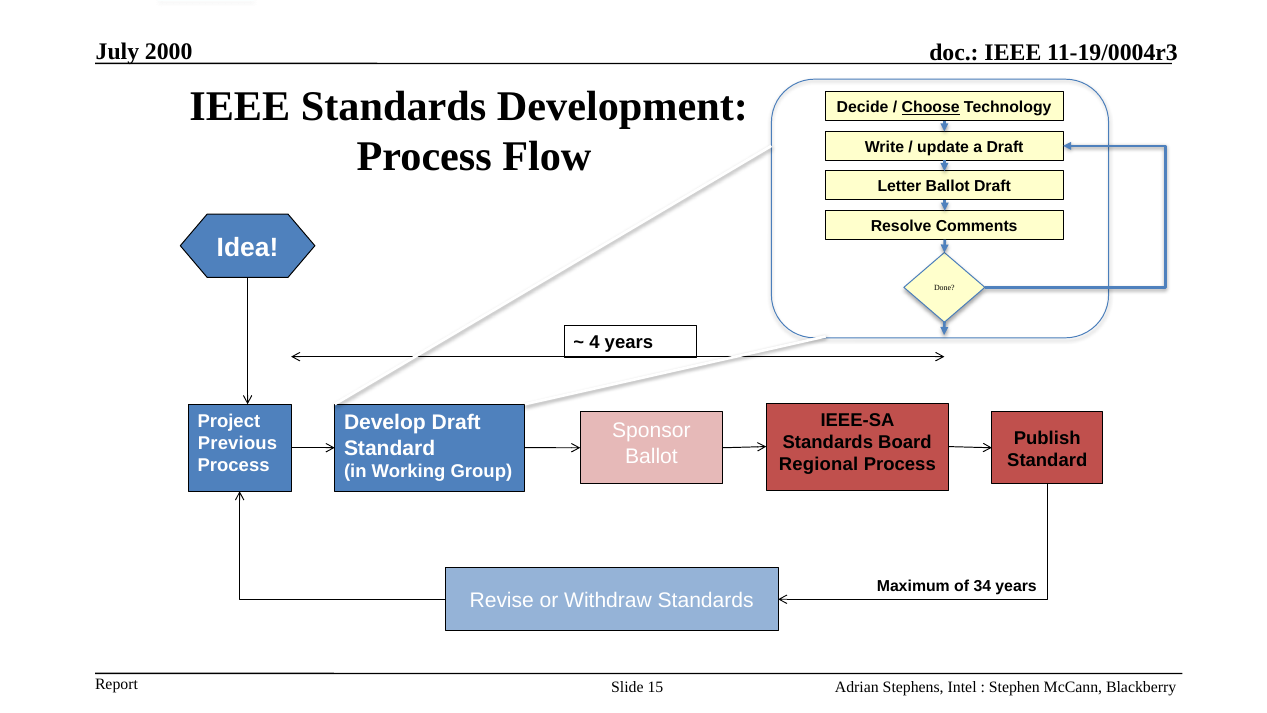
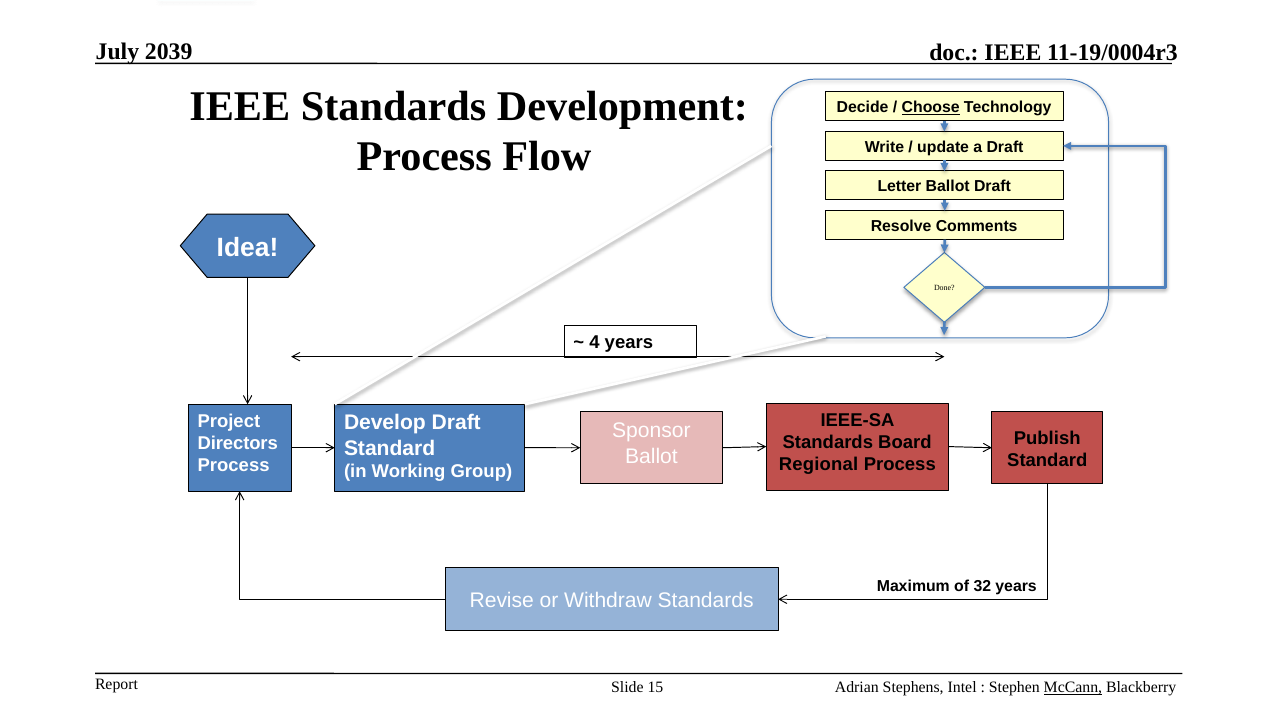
2000: 2000 -> 2039 (169, 52)
Previous: Previous -> Directors (238, 443)
34: 34 -> 32 (982, 586)
McCann underline: none -> present (1073, 687)
